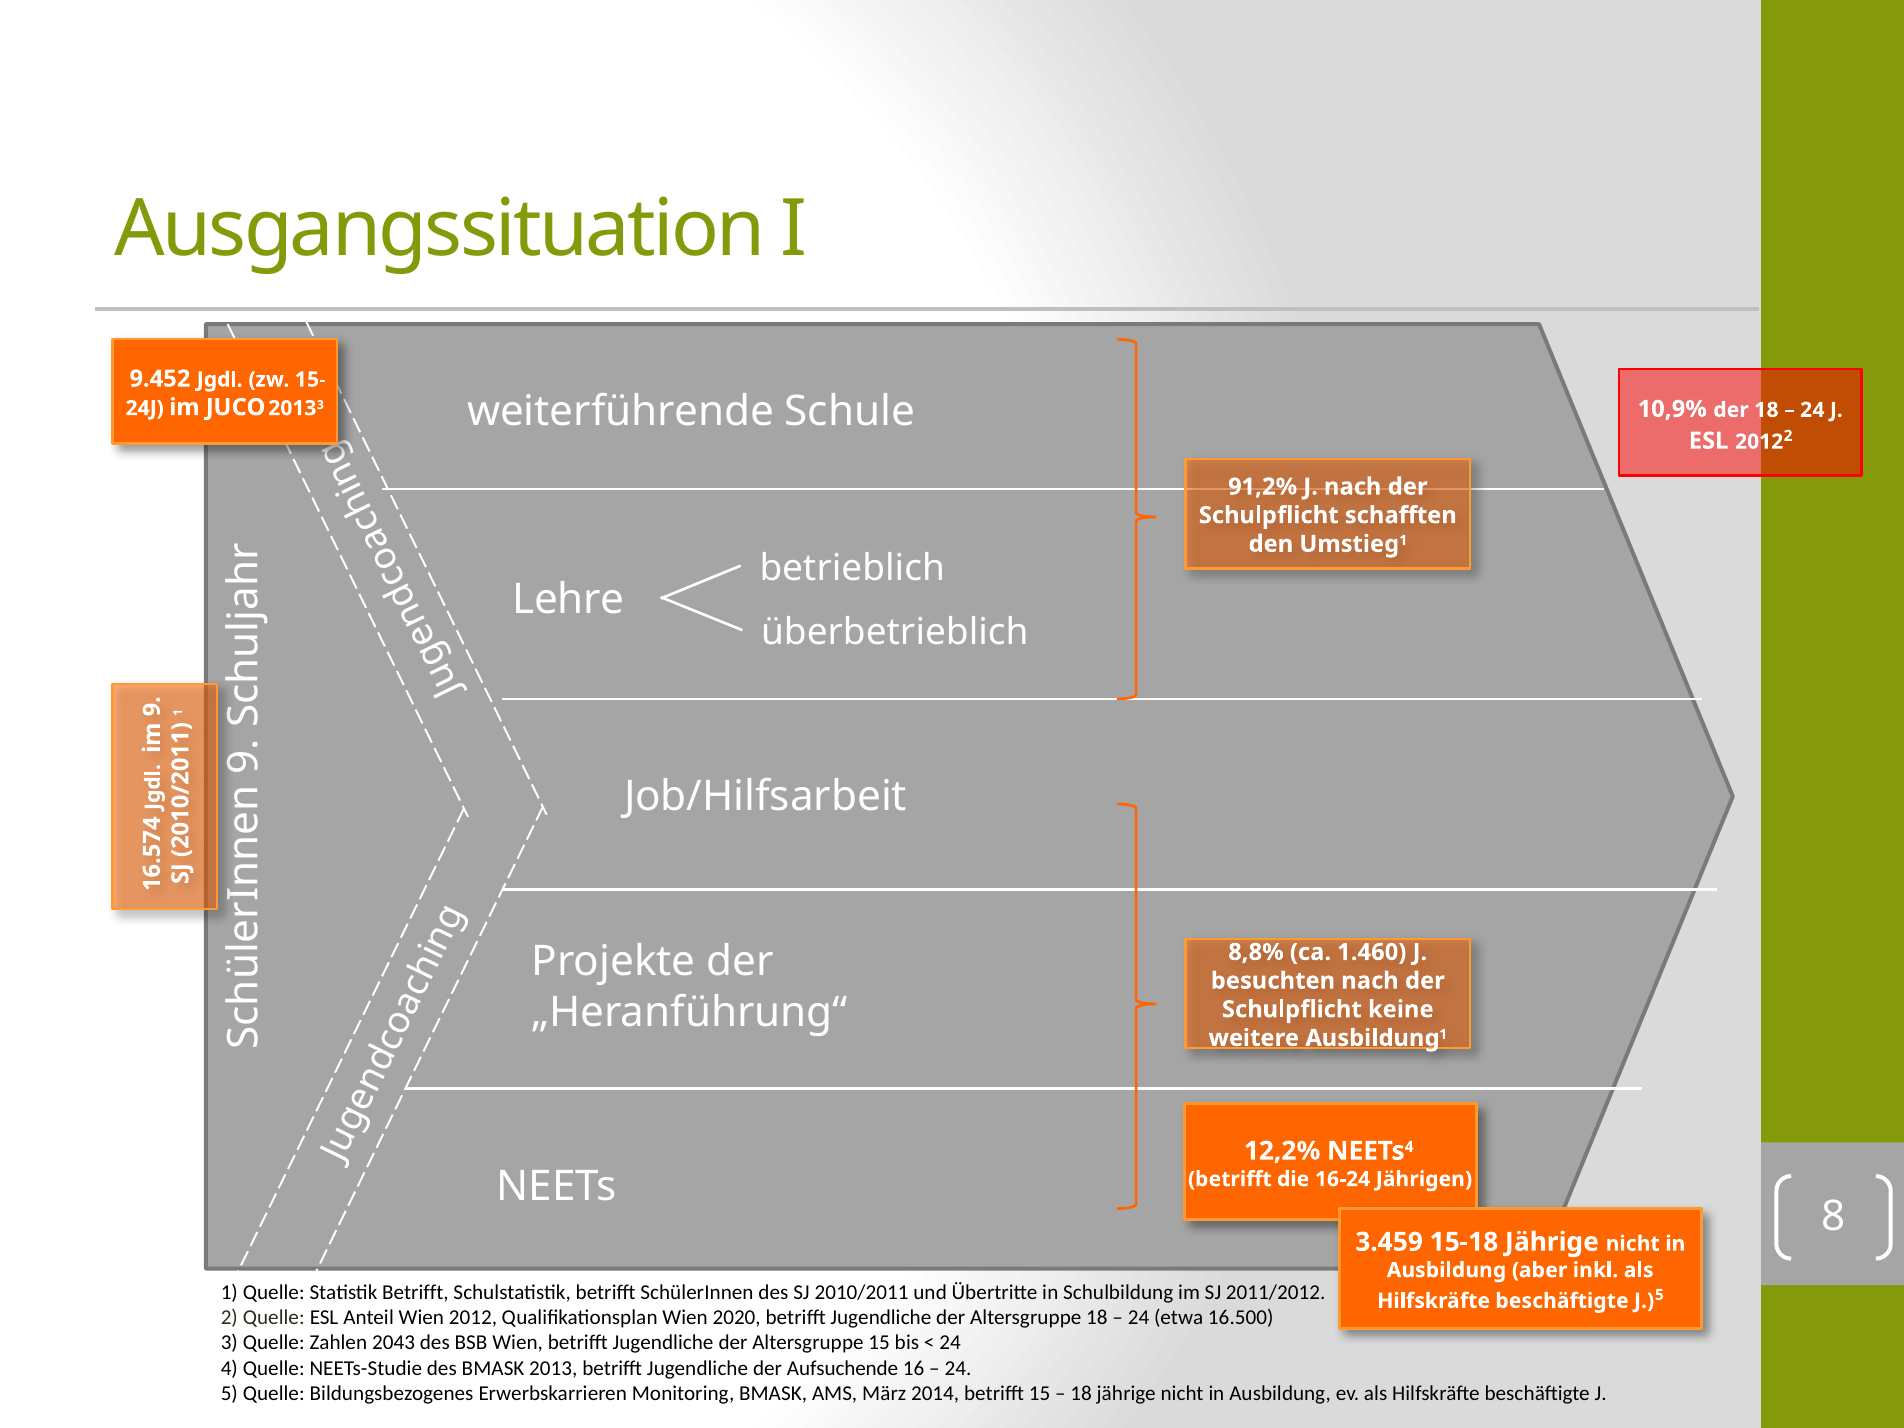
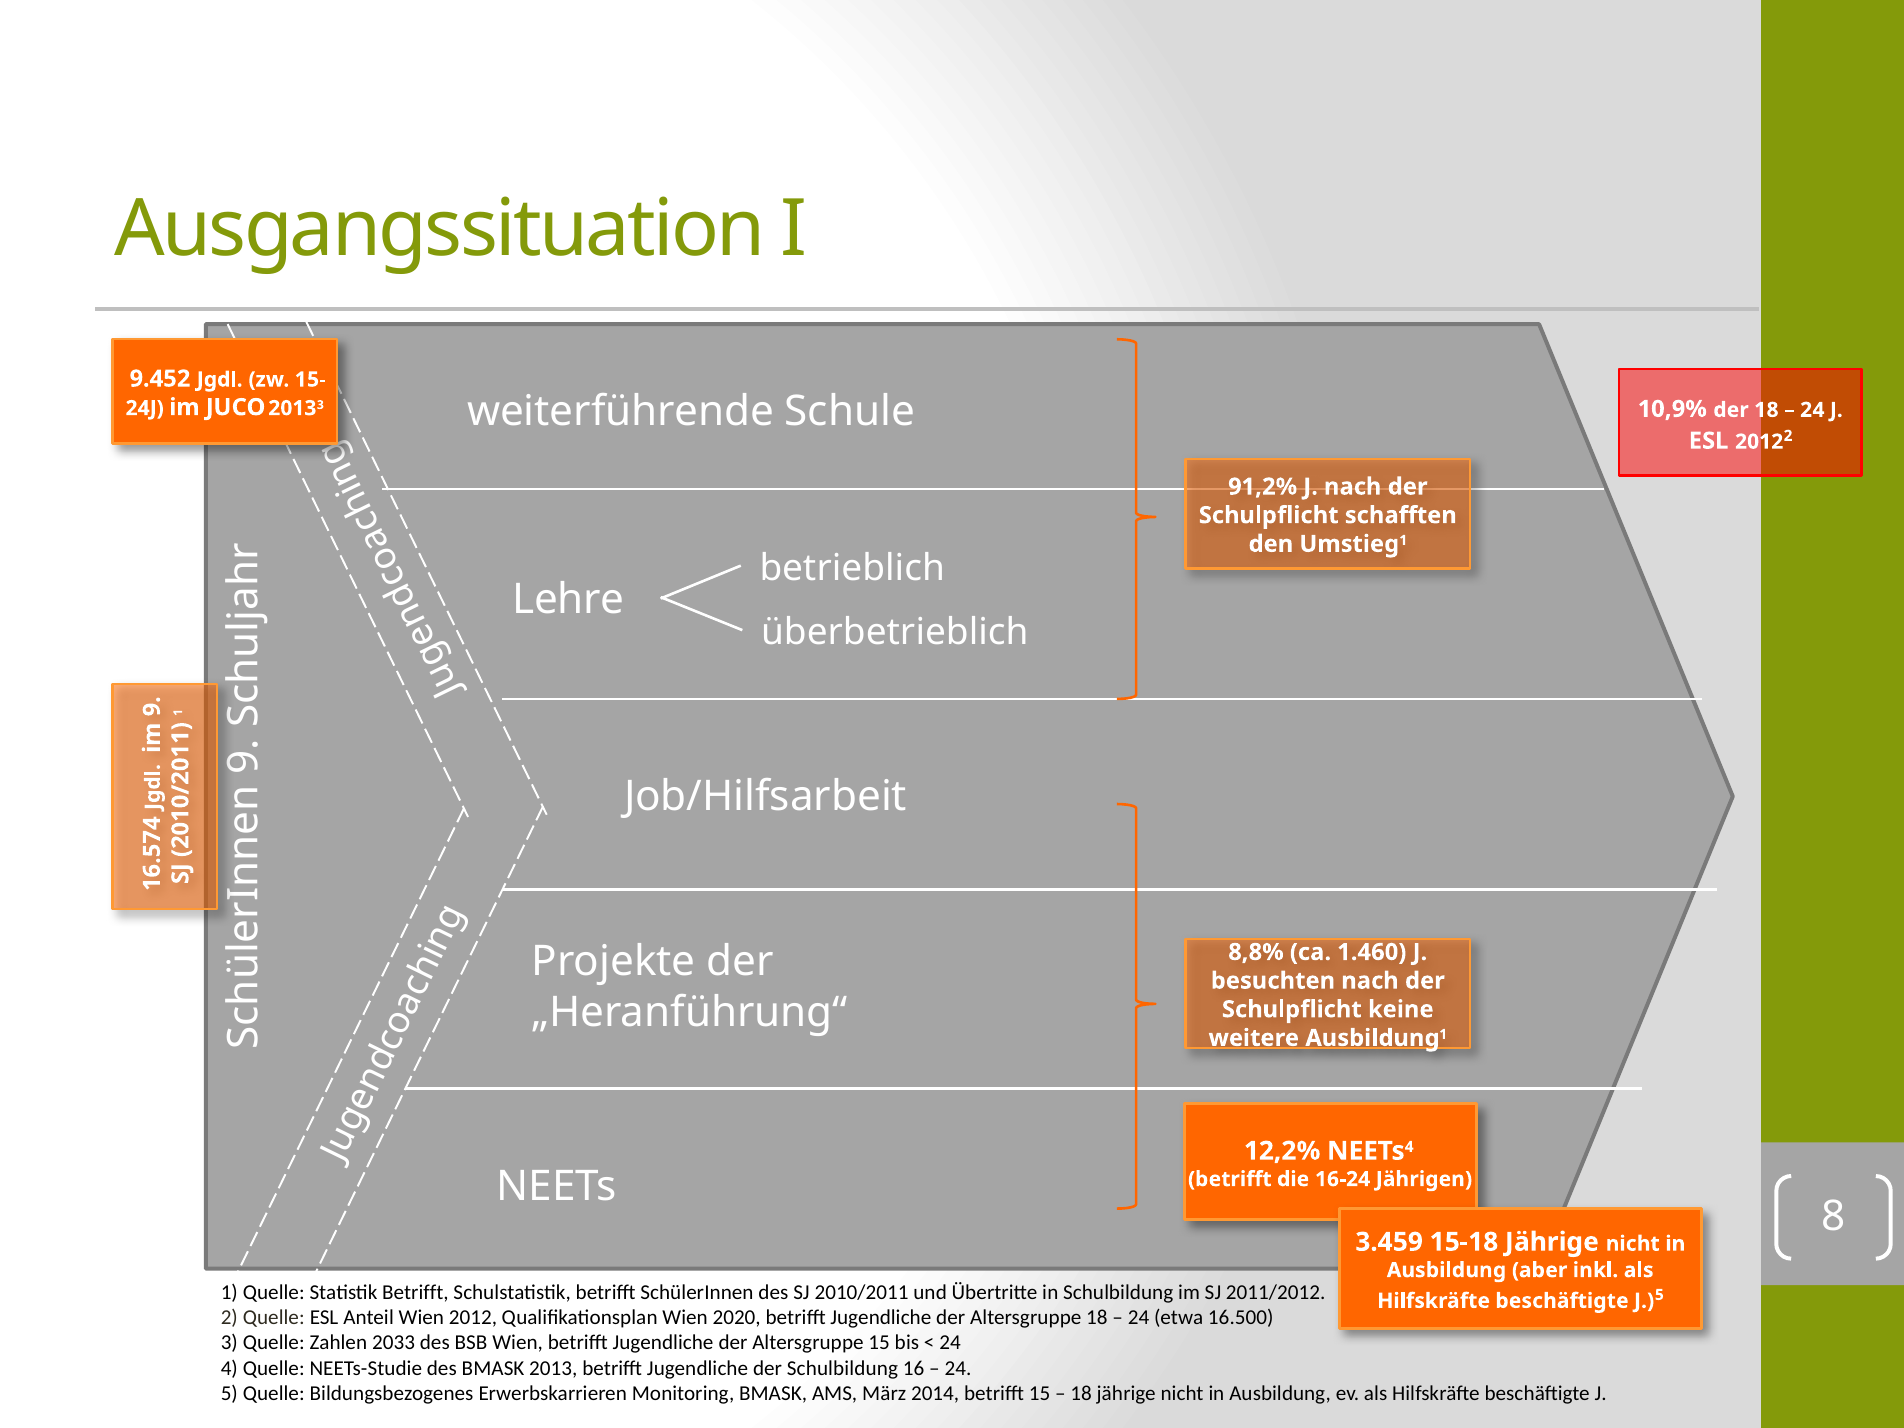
2043: 2043 -> 2033 (393, 1343)
der Aufsuchende: Aufsuchende -> Schulbildung (842, 1368)
